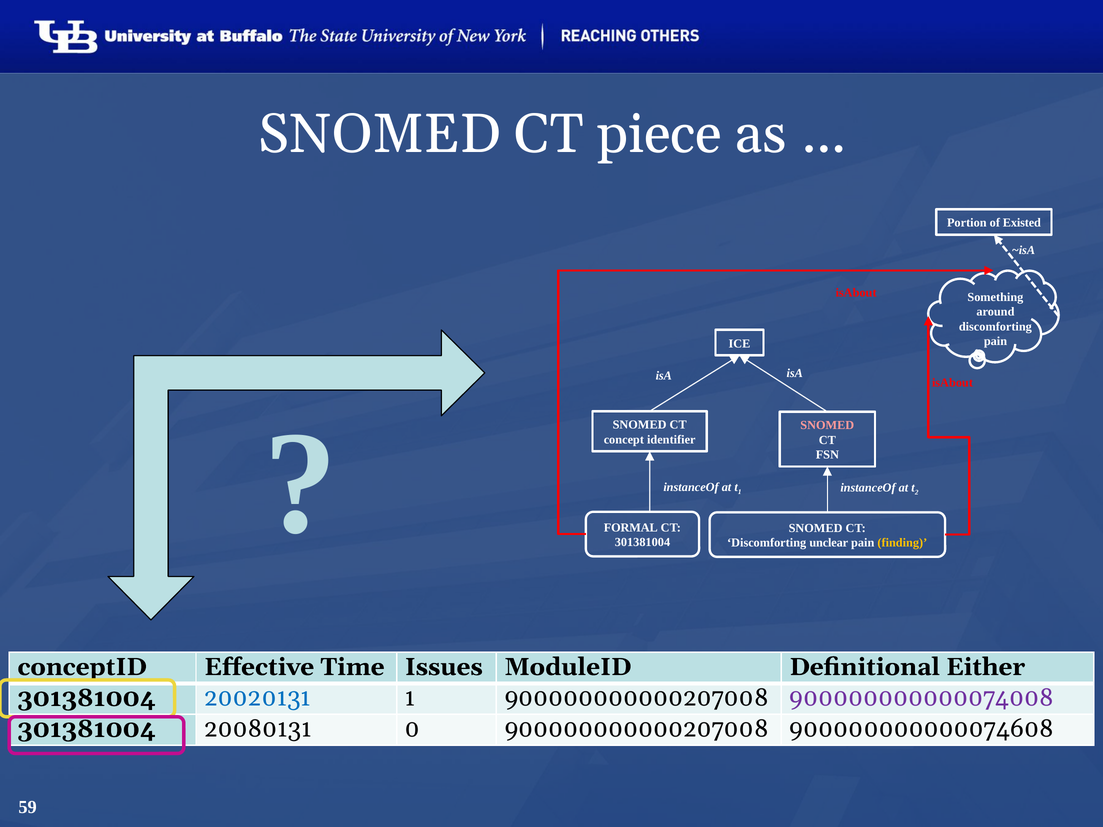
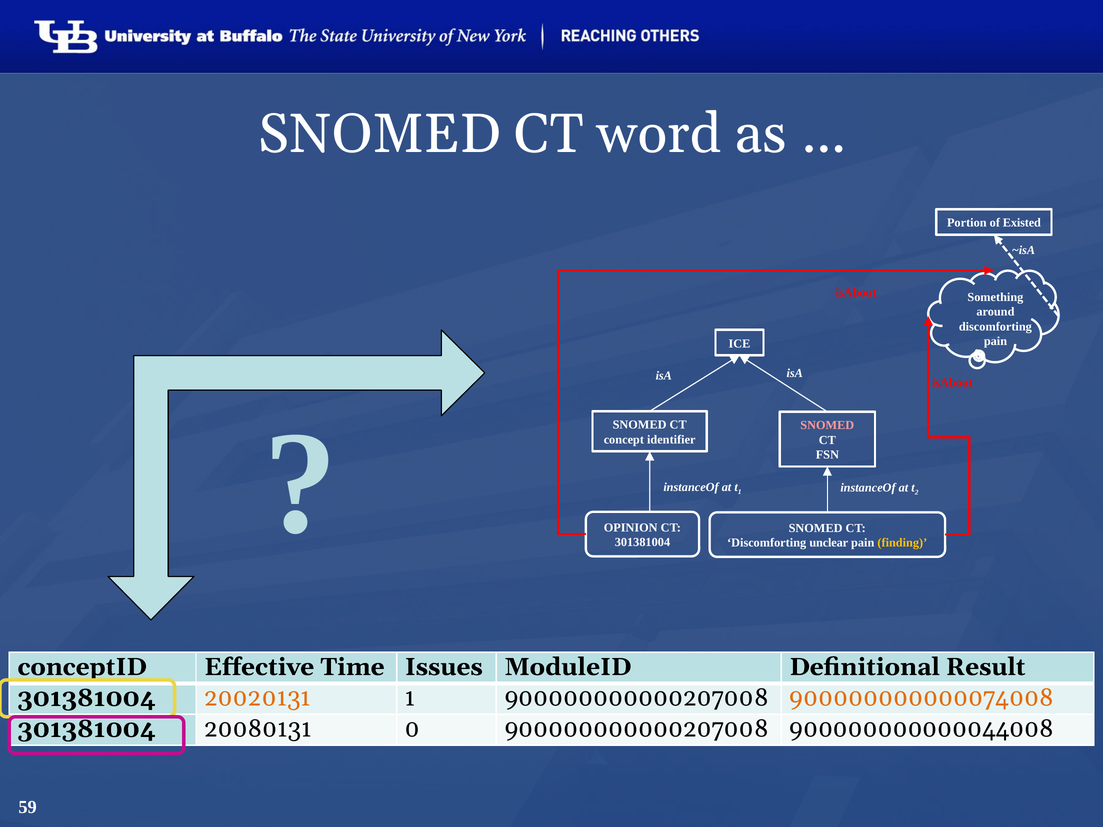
piece: piece -> word (659, 134)
FORMAL: FORMAL -> OPINION (631, 528)
Either: Either -> Result (986, 667)
20020131 colour: blue -> orange (258, 698)
900000000000074008 colour: purple -> orange (922, 698)
900000000000074608: 900000000000074608 -> 900000000000044008 (922, 729)
